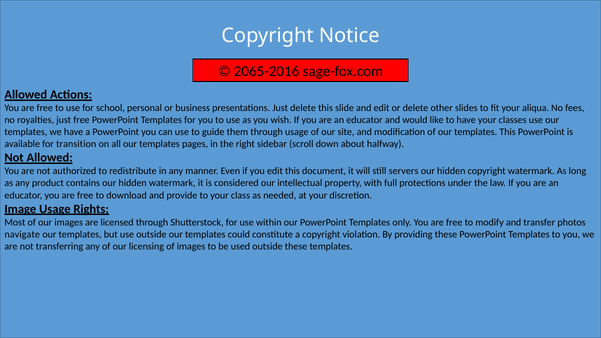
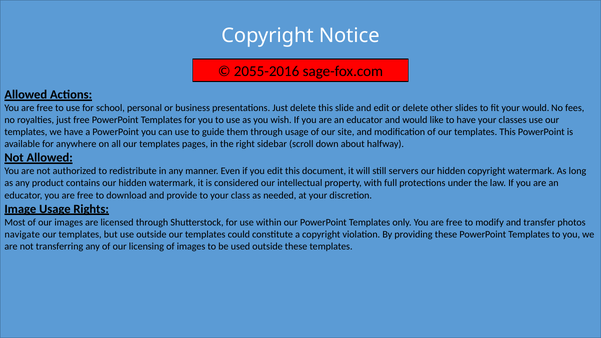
2065-2016: 2065-2016 -> 2055-2016 (267, 71)
your aliqua: aliqua -> would (536, 108)
transition: transition -> anywhere (76, 144)
